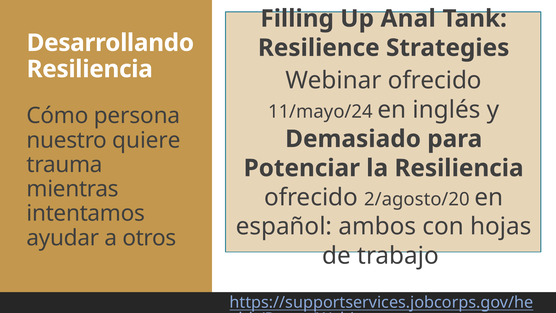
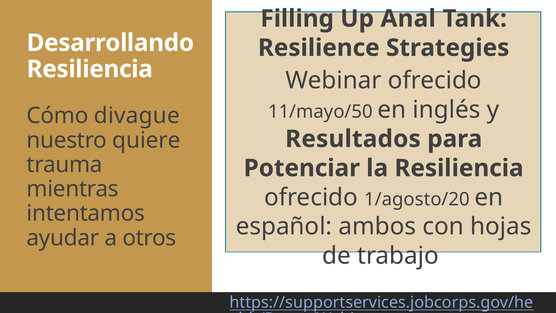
11/mayo/24: 11/mayo/24 -> 11/mayo/50 (320, 112)
persona: persona -> divague (137, 116)
Demasiado: Demasiado -> Resultados (353, 139)
2/agosto/20: 2/agosto/20 -> 1/agosto/20 (417, 199)
